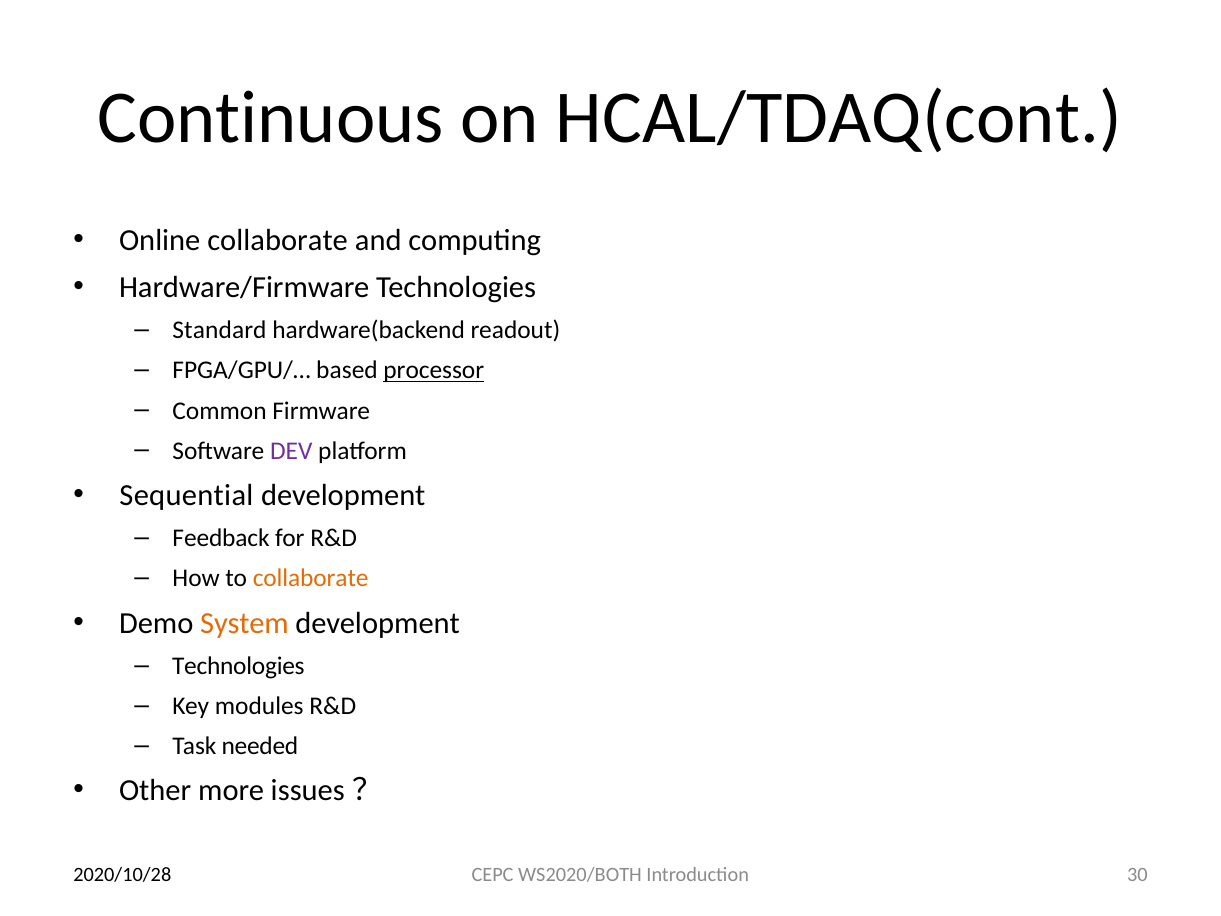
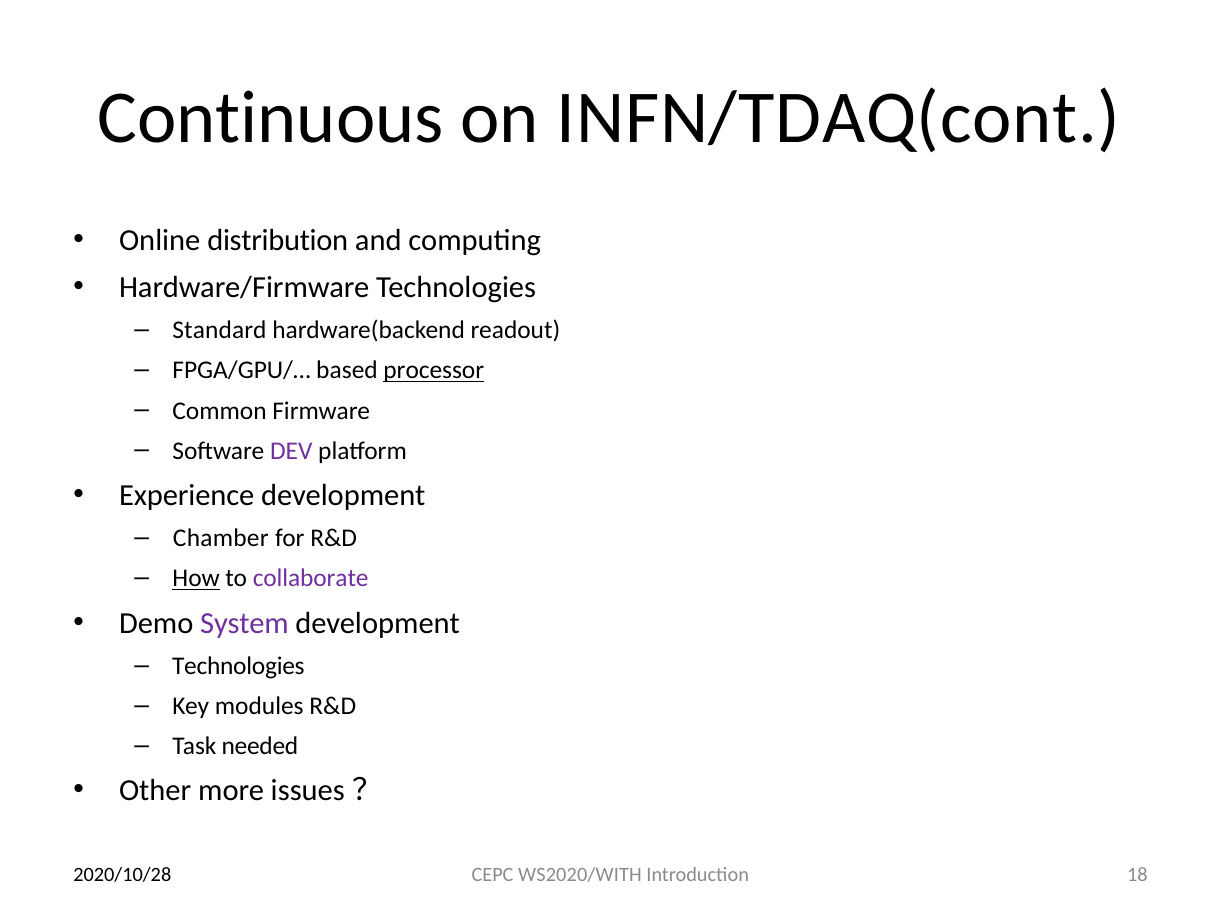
HCAL/TDAQ(cont: HCAL/TDAQ(cont -> INFN/TDAQ(cont (839, 118)
Online collaborate: collaborate -> distribution (278, 240)
Sequential: Sequential -> Experience (187, 495)
Feedback: Feedback -> Chamber (221, 538)
How underline: none -> present (196, 578)
collaborate colour: orange -> purple (311, 578)
System colour: orange -> purple (244, 623)
WS2020/BOTH: WS2020/BOTH -> WS2020/WITH (580, 875)
30: 30 -> 18 (1137, 874)
